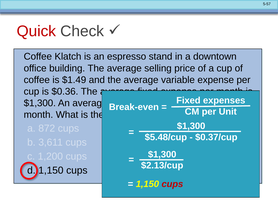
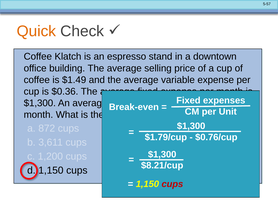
Quick colour: red -> orange (36, 31)
$5.48/cup: $5.48/cup -> $1.79/cup (166, 137)
$0.37/cup: $0.37/cup -> $0.76/cup (216, 137)
$2.13/cup: $2.13/cup -> $8.21/cup (162, 165)
